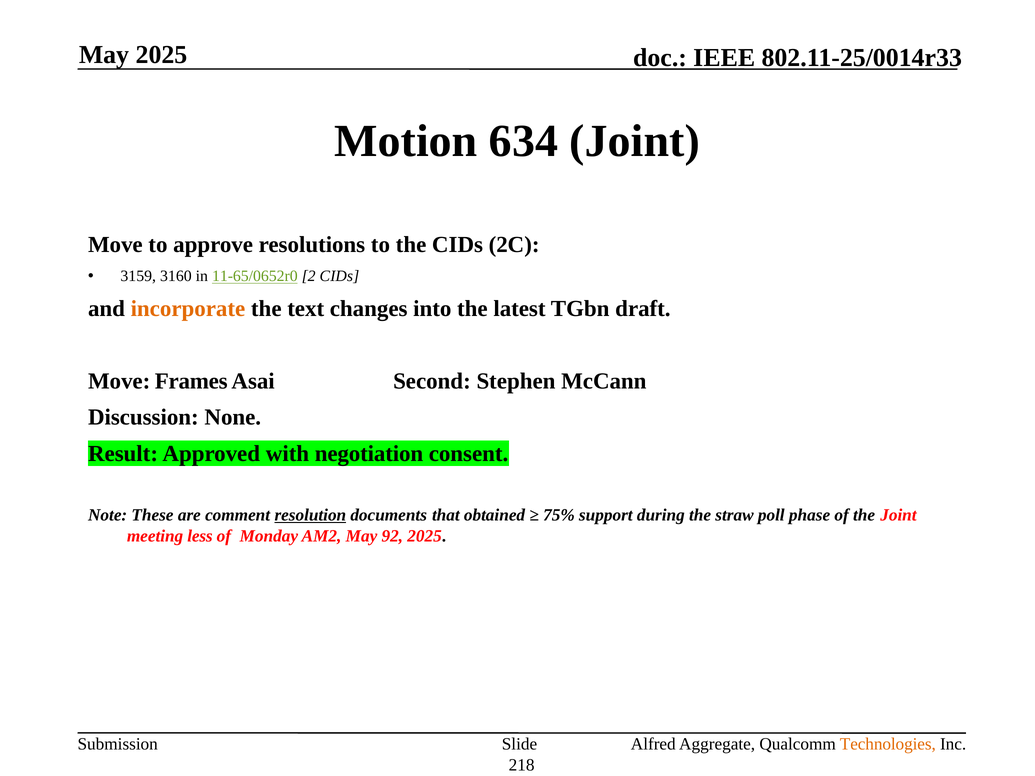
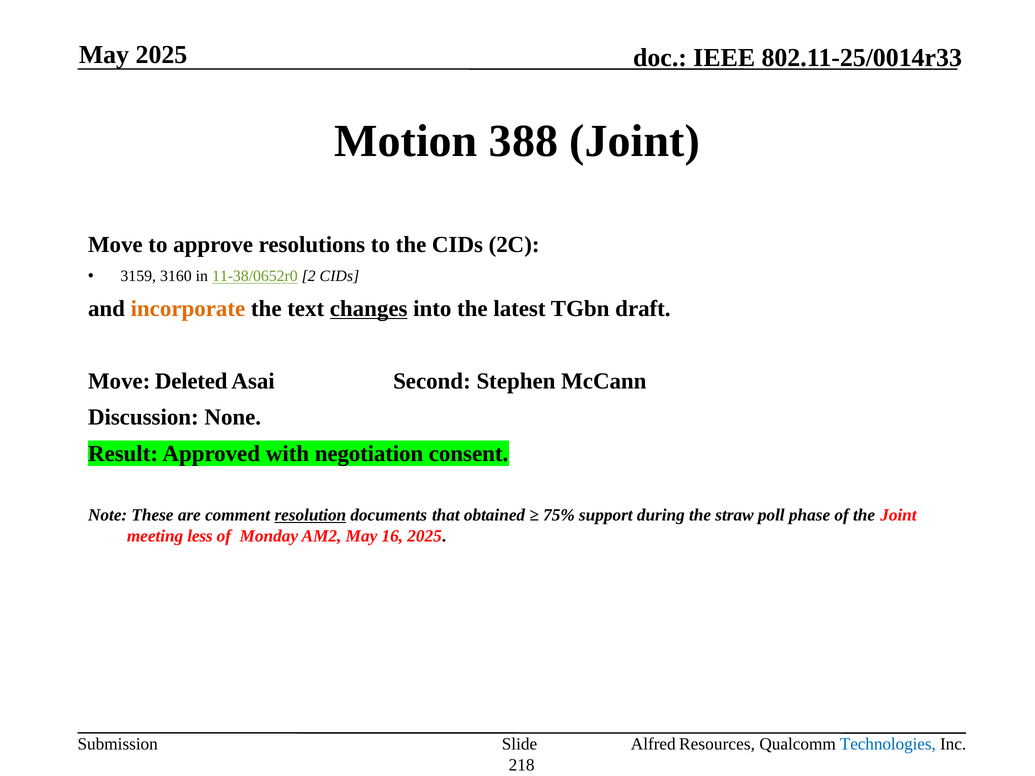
634: 634 -> 388 (524, 141)
11-65/0652r0: 11-65/0652r0 -> 11-38/0652r0 (255, 276)
changes underline: none -> present (369, 309)
Frames: Frames -> Deleted (191, 381)
92: 92 -> 16 (392, 536)
Aggregate: Aggregate -> Resources (717, 744)
Technologies colour: orange -> blue (888, 744)
